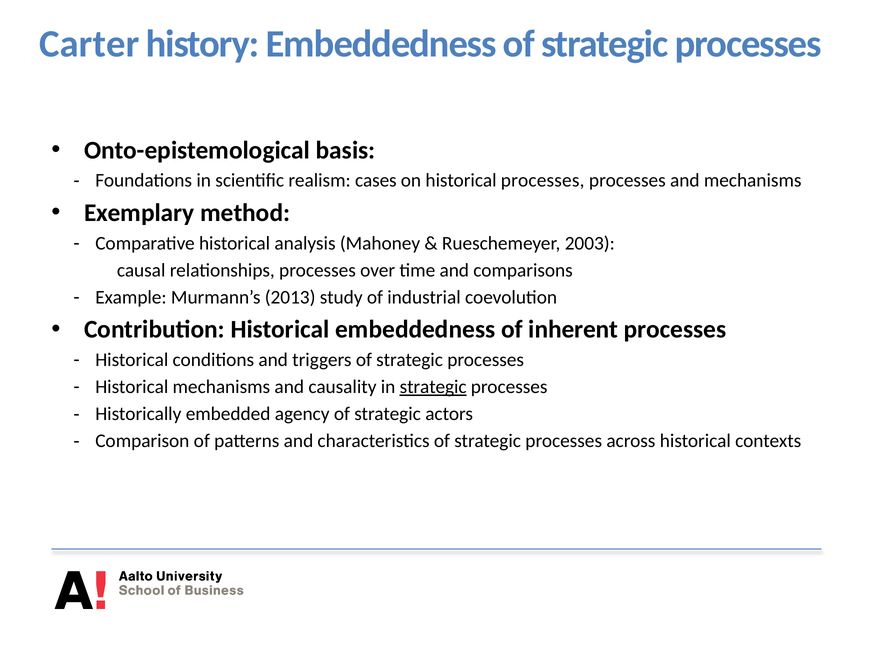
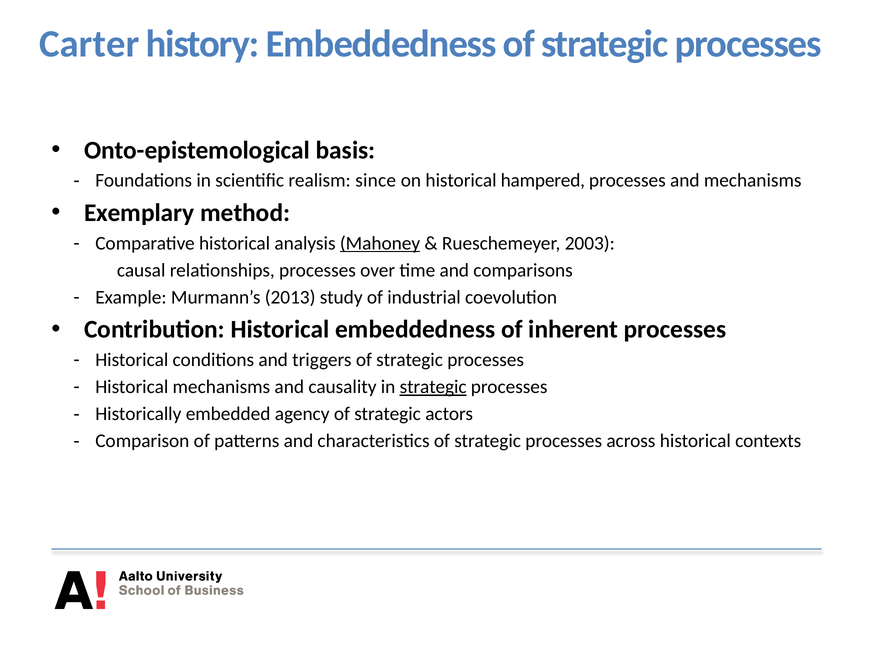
cases: cases -> since (376, 181)
historical processes: processes -> hampered (543, 181)
Mahoney underline: none -> present (380, 243)
